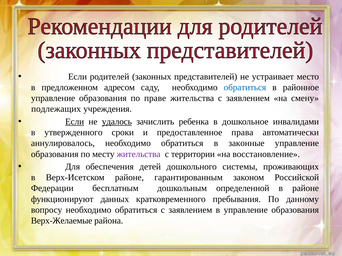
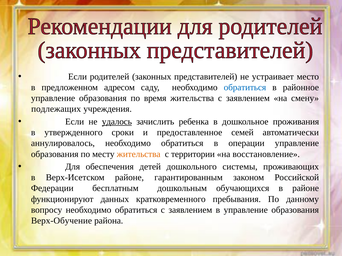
праве: праве -> время (155, 98)
Если underline: present -> none (75, 122)
инвалидами: инвалидами -> проживания (296, 122)
права: права -> семей (242, 133)
законные: законные -> операции (246, 144)
жительства colour: purple -> orange (139, 154)
определенной: определенной -> обучающихся (243, 189)
Верх-Желаемые: Верх-Желаемые -> Верх-Обучение (62, 221)
